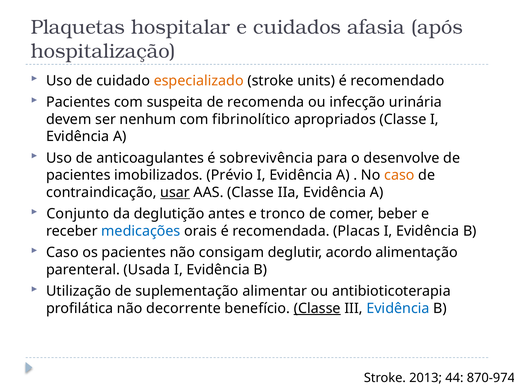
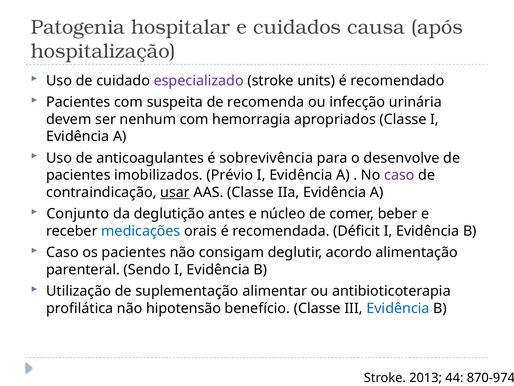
Plaquetas: Plaquetas -> Patogenia (78, 27)
afasia: afasia -> causa (376, 27)
especializado colour: orange -> purple (199, 81)
fibrinolítico: fibrinolítico -> hemorragia (251, 119)
caso colour: orange -> purple (399, 175)
tronco: tronco -> núcleo (283, 214)
Placas: Placas -> Déficit (357, 231)
Usada: Usada -> Sendo (147, 269)
decorrente: decorrente -> hipotensão (184, 308)
Classe underline: present -> none (317, 308)
